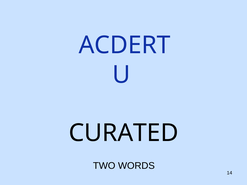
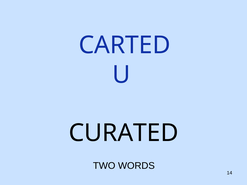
ACDERT: ACDERT -> CARTED (125, 45)
